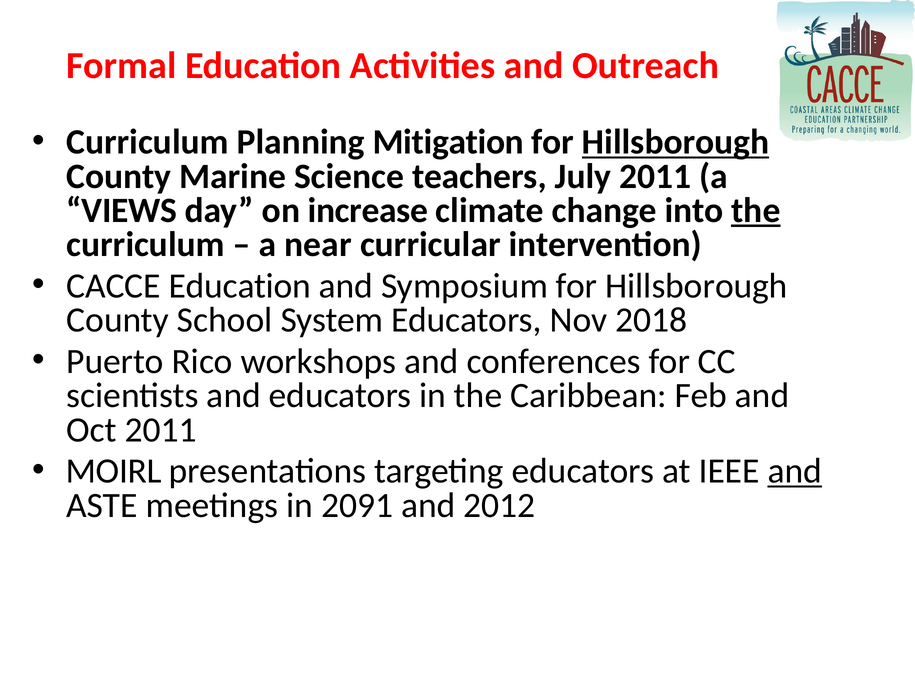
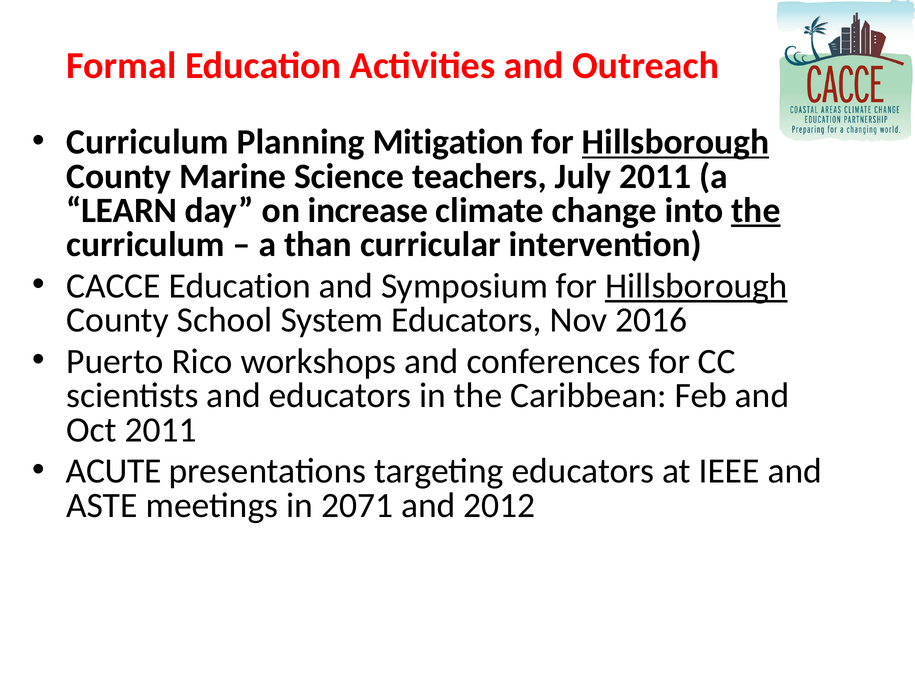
VIEWS: VIEWS -> LEARN (122, 211)
near: near -> than (318, 245)
Hillsborough underline: none -> present (696, 286)
2018: 2018 -> 2016 (651, 320)
MOIRL: MOIRL -> ACUTE (114, 471)
and underline: present -> none (795, 471)
2091: 2091 -> 2071 (357, 505)
